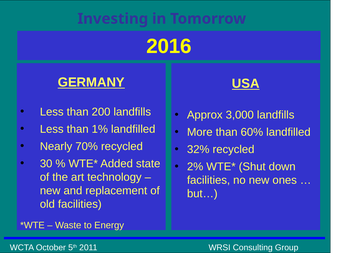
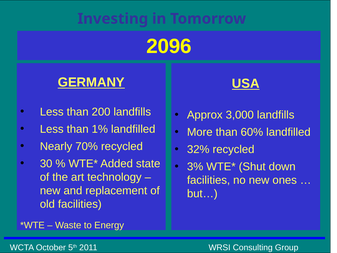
2016: 2016 -> 2096 (169, 46)
2%: 2% -> 3% (195, 167)
